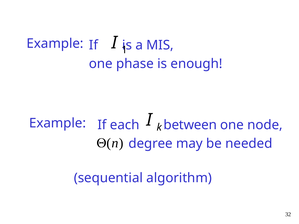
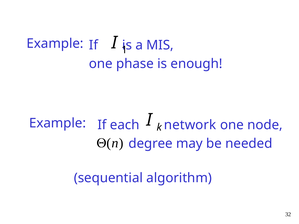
between: between -> network (190, 125)
